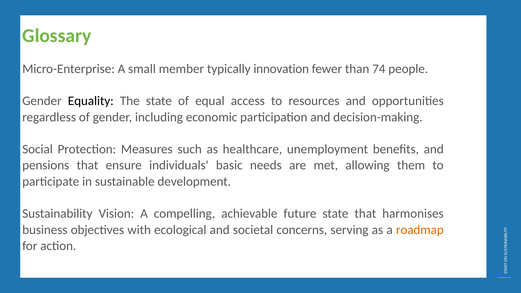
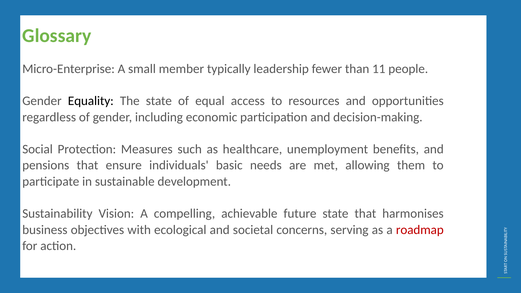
innovation: innovation -> leadership (281, 69)
74: 74 -> 11 (379, 69)
roadmap colour: orange -> red (420, 230)
